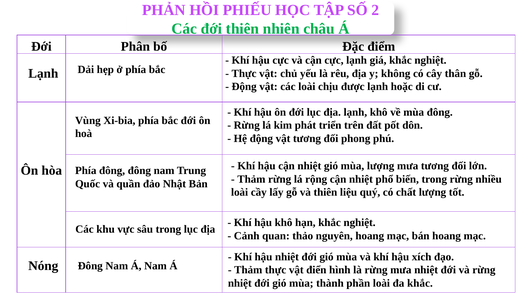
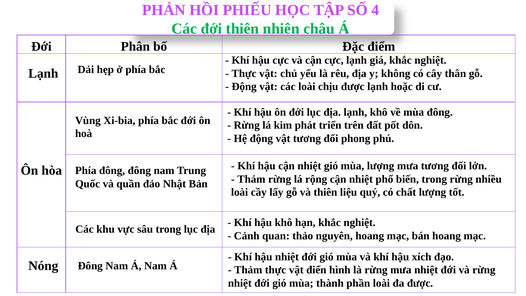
2: 2 -> 4 (375, 10)
đa khắc: khắc -> được (420, 283)
